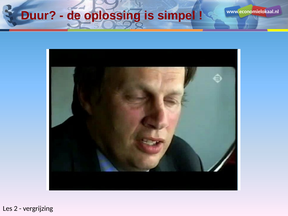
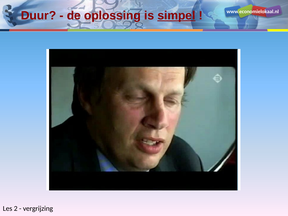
simpel underline: none -> present (176, 16)
